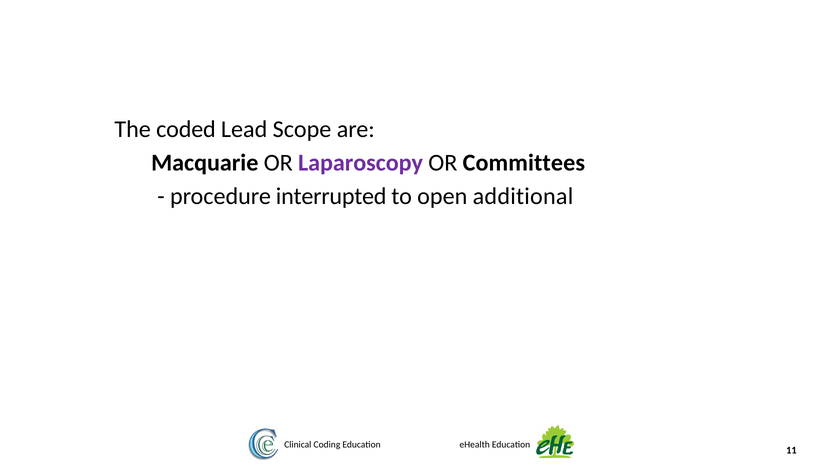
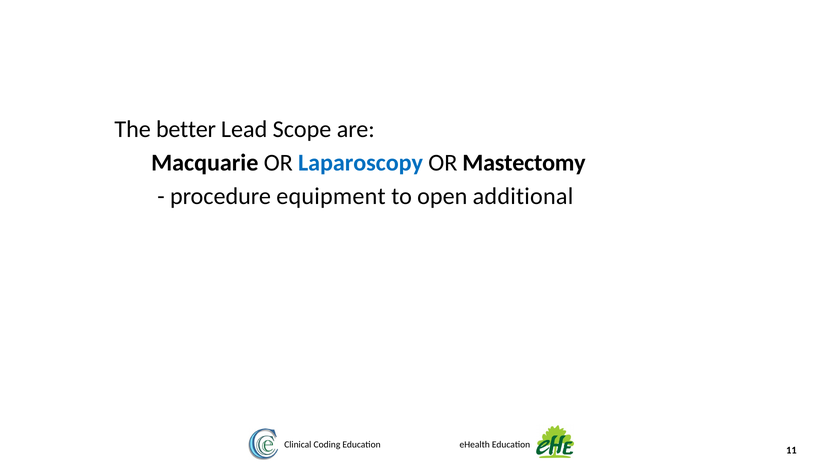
coded: coded -> better (186, 129)
Laparoscopy colour: purple -> blue (361, 163)
Committees: Committees -> Mastectomy (524, 163)
interrupted: interrupted -> equipment (331, 197)
